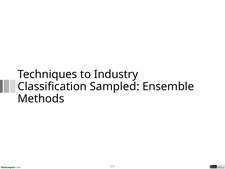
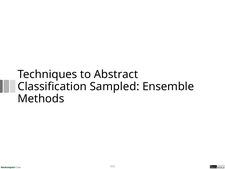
Industry: Industry -> Abstract (116, 74)
